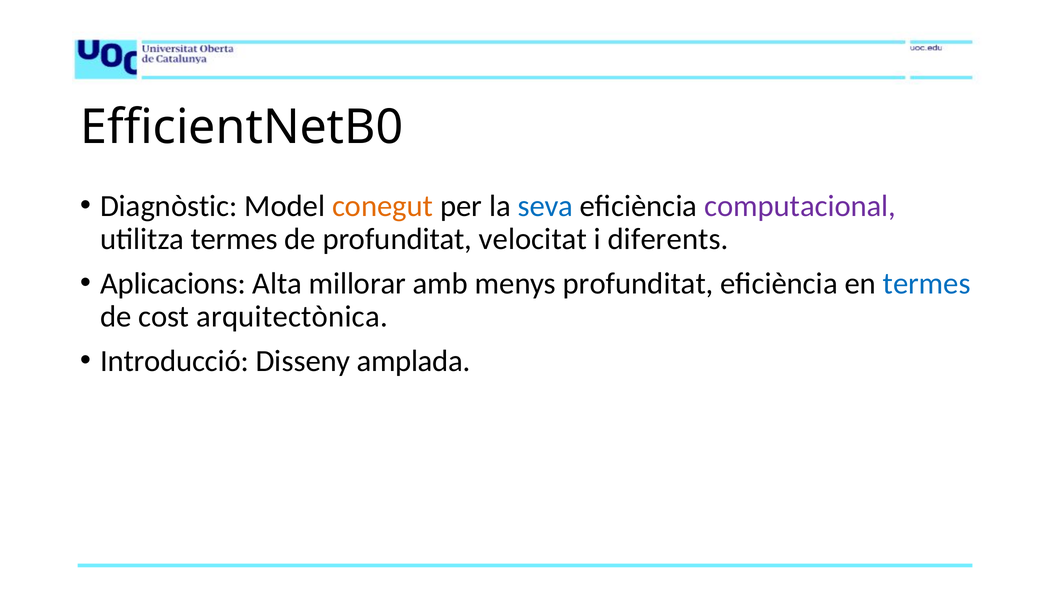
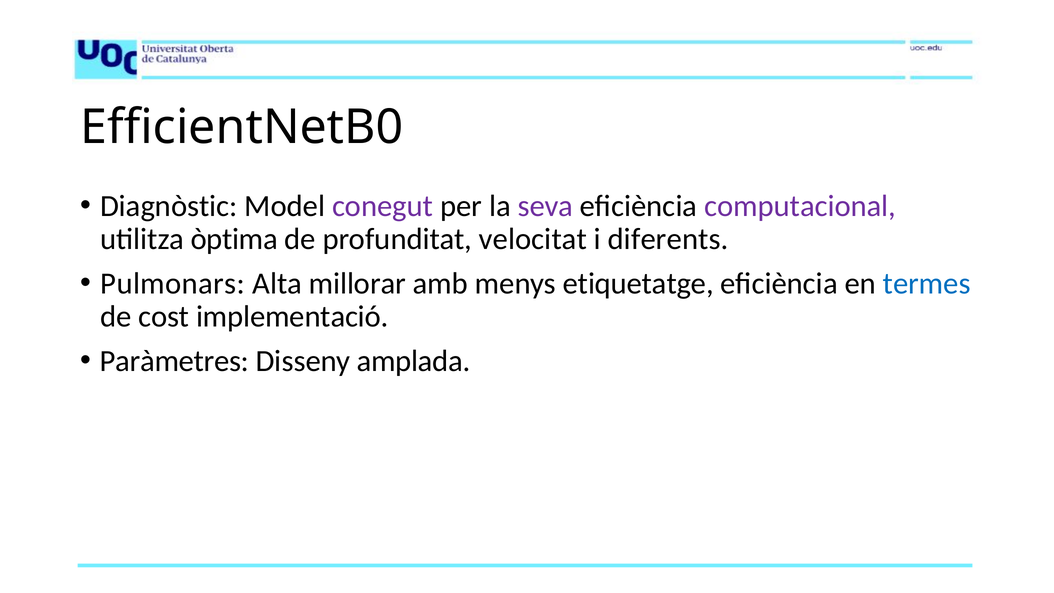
conegut colour: orange -> purple (383, 206)
seva colour: blue -> purple (545, 206)
utilitza termes: termes -> òptima (234, 239)
Aplicacions: Aplicacions -> Pulmonars (173, 283)
menys profunditat: profunditat -> etiquetatge (638, 283)
arquitectònica: arquitectònica -> implementació (292, 317)
Introducció: Introducció -> Paràmetres (175, 361)
